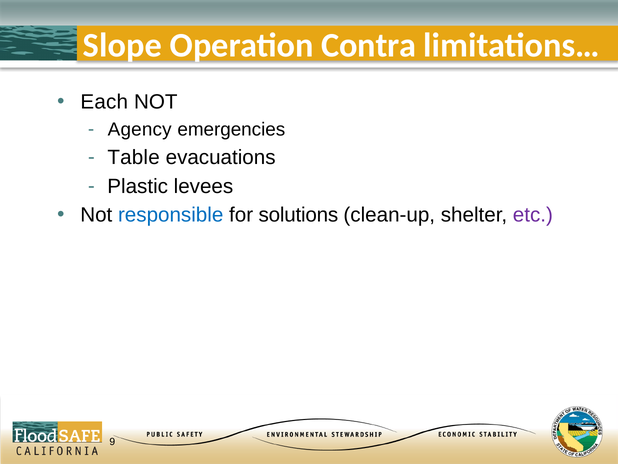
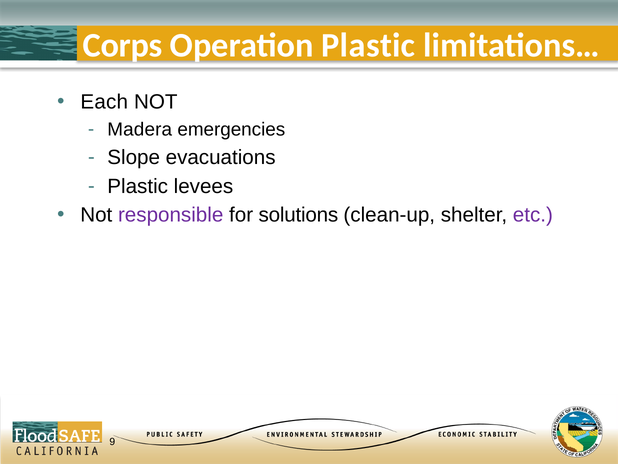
Slope: Slope -> Corps (123, 46)
Operation Contra: Contra -> Plastic (368, 46)
Agency: Agency -> Madera (140, 129)
Table: Table -> Slope (134, 157)
responsible colour: blue -> purple (171, 215)
